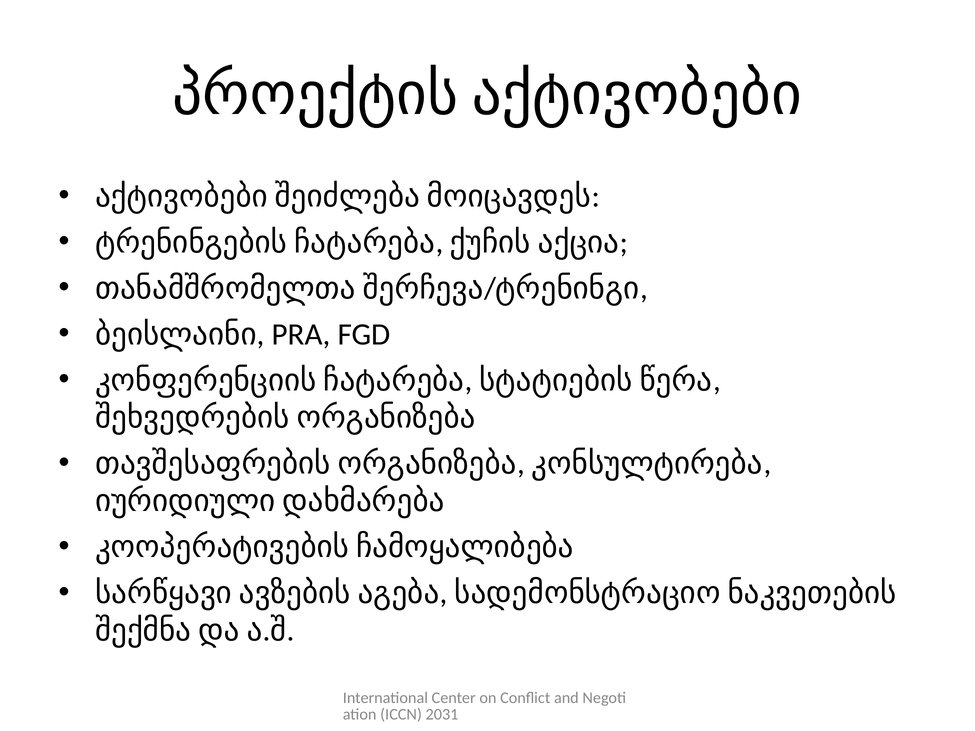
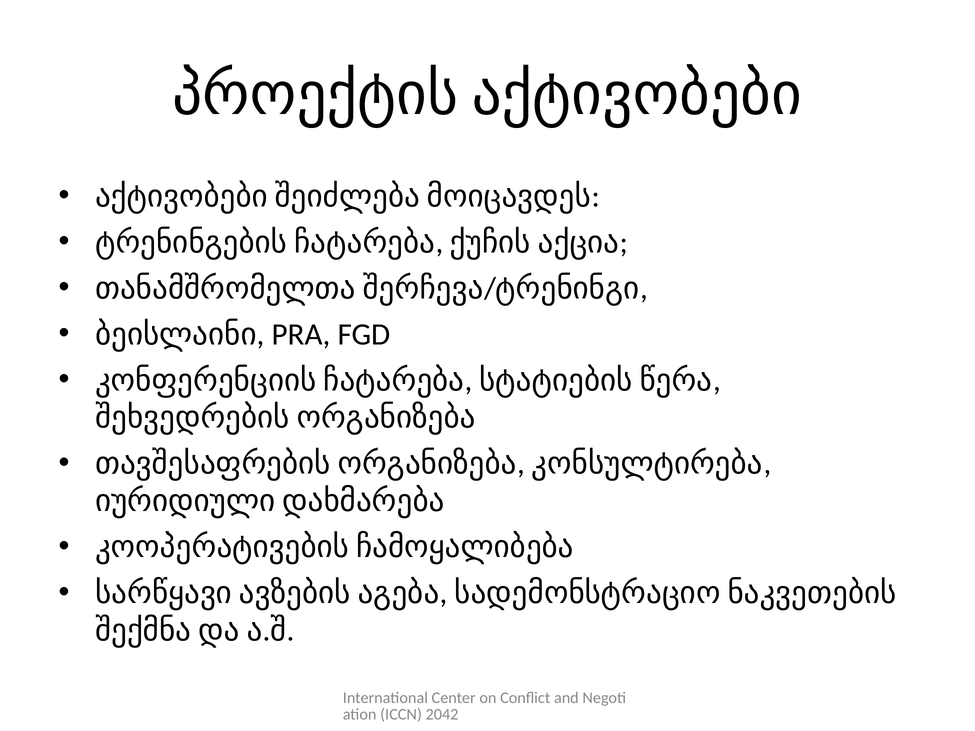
2031: 2031 -> 2042 (442, 714)
